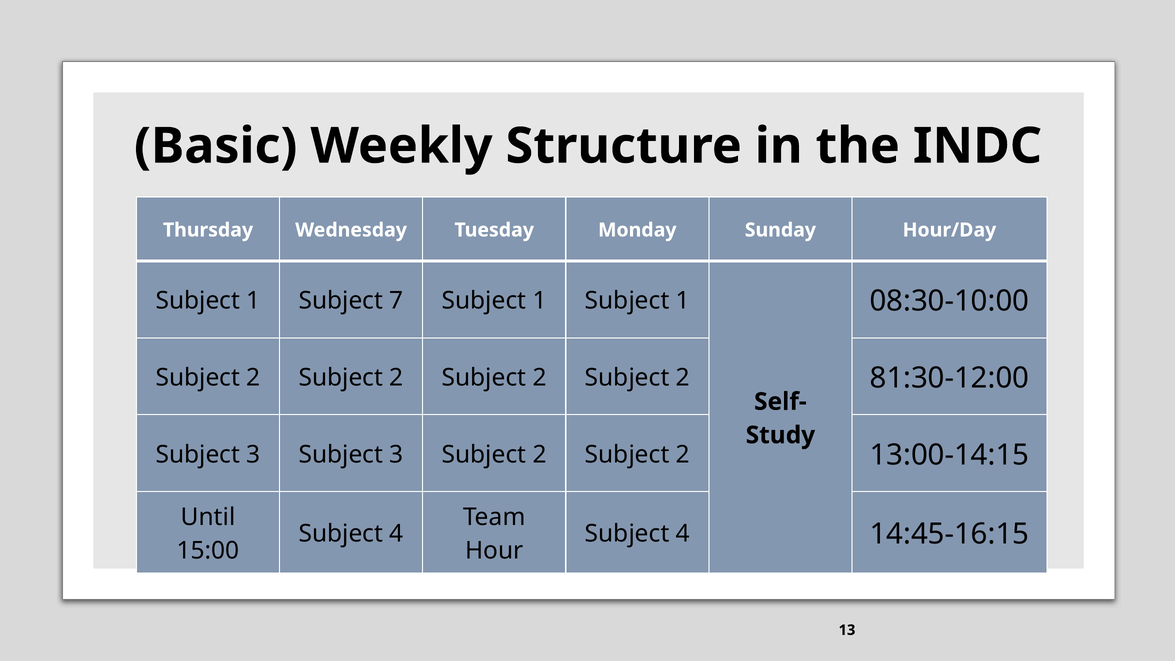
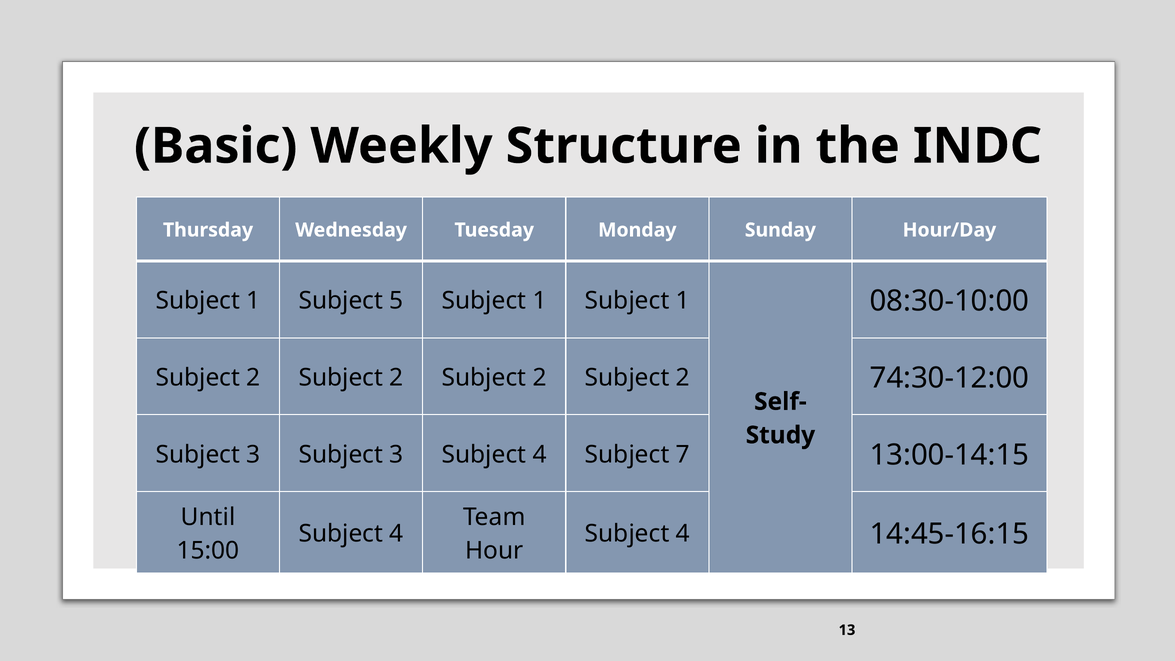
7: 7 -> 5 (397, 301)
81:30-12:00: 81:30-12:00 -> 74:30-12:00 (949, 378)
3 Subject 2: 2 -> 4 (540, 455)
2: 2 -> 7 (683, 455)
